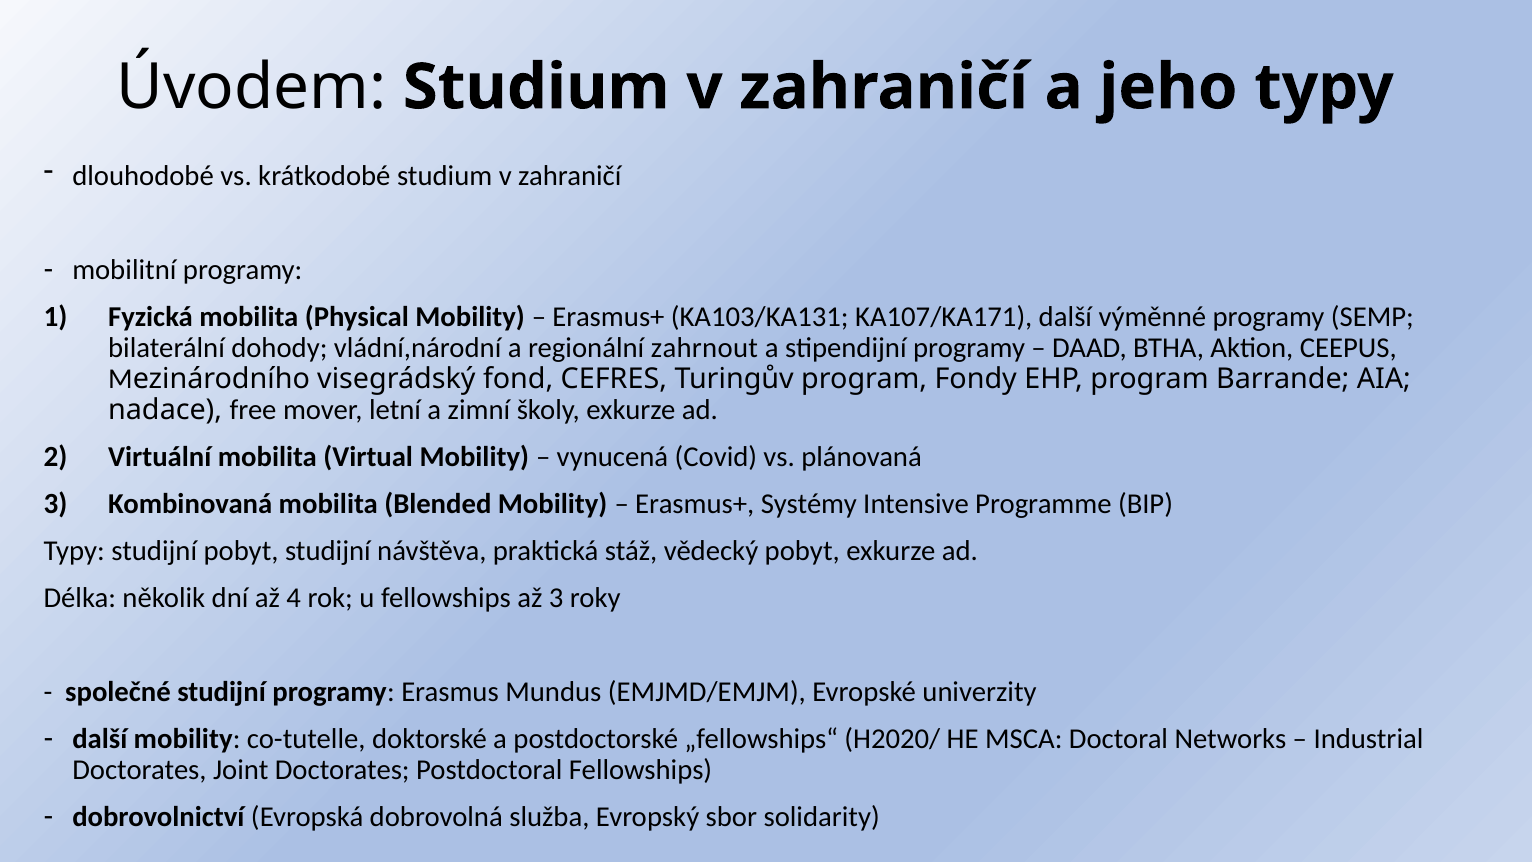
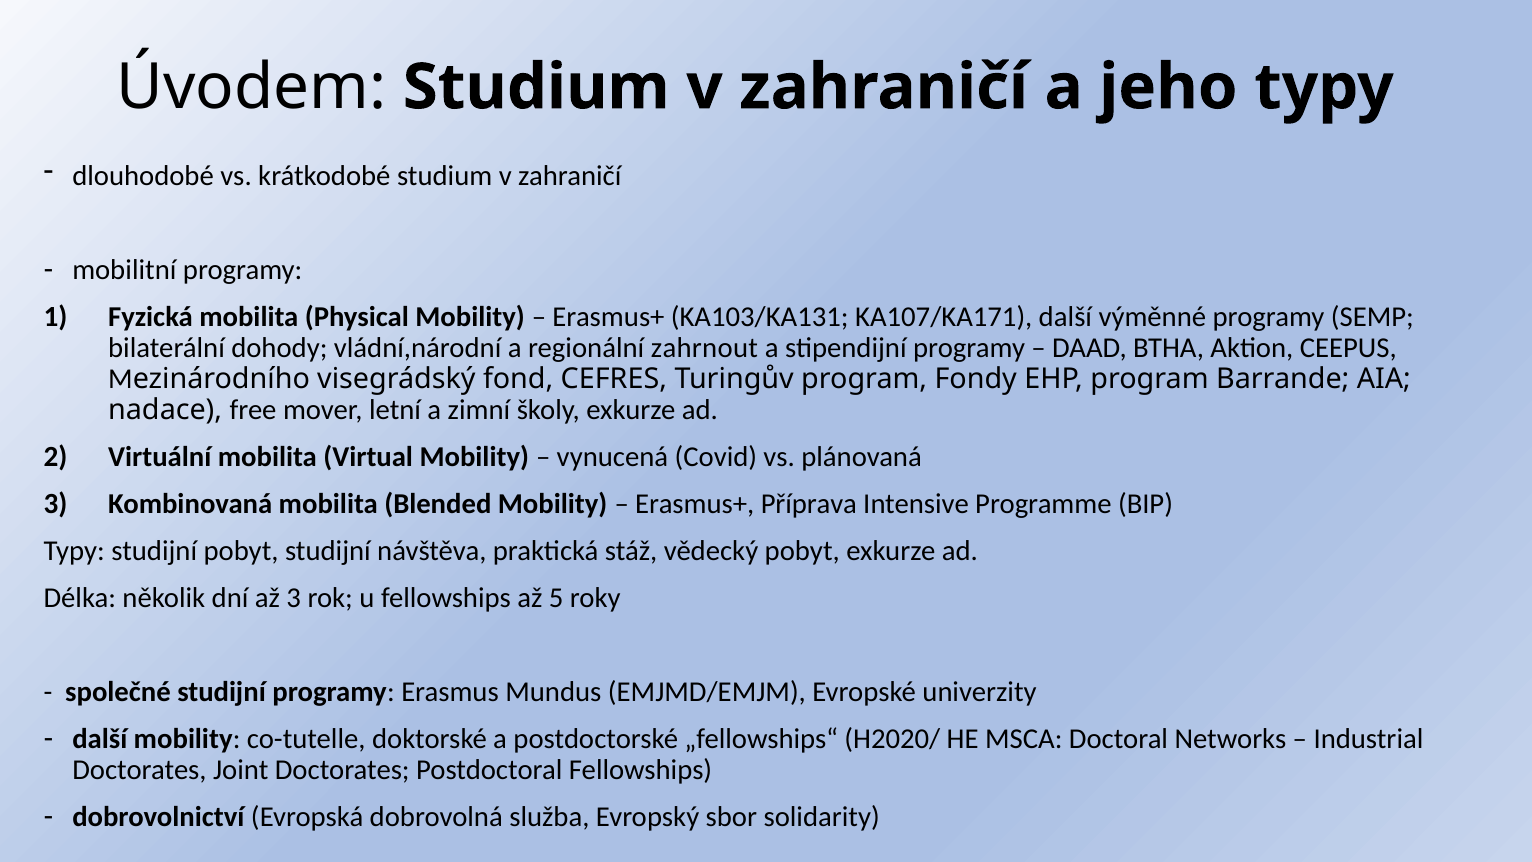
Systémy: Systémy -> Příprava (809, 504)
až 4: 4 -> 3 (294, 598)
až 3: 3 -> 5 (556, 598)
